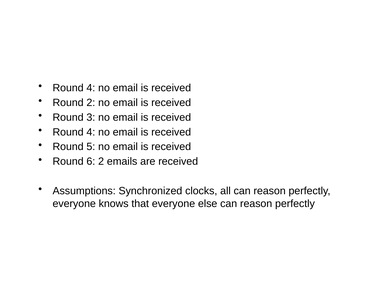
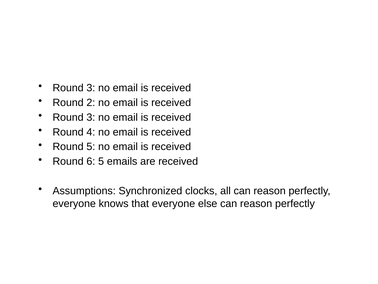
4: 4 -> 3 (91, 88)
6 2: 2 -> 5 (101, 161)
